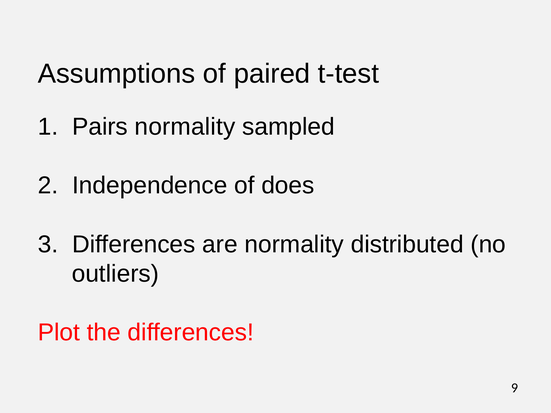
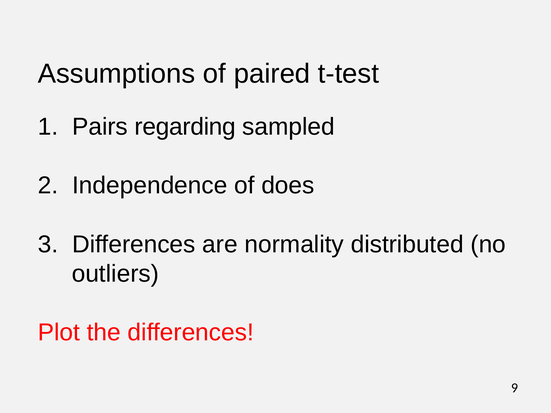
Pairs normality: normality -> regarding (185, 127)
